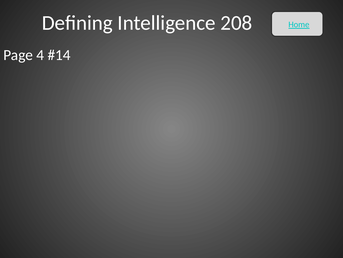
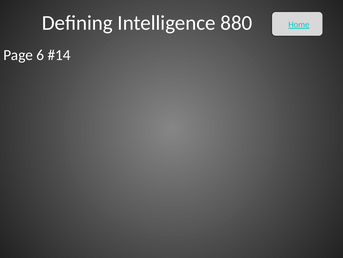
208: 208 -> 880 (236, 23)
4: 4 -> 6 (40, 55)
